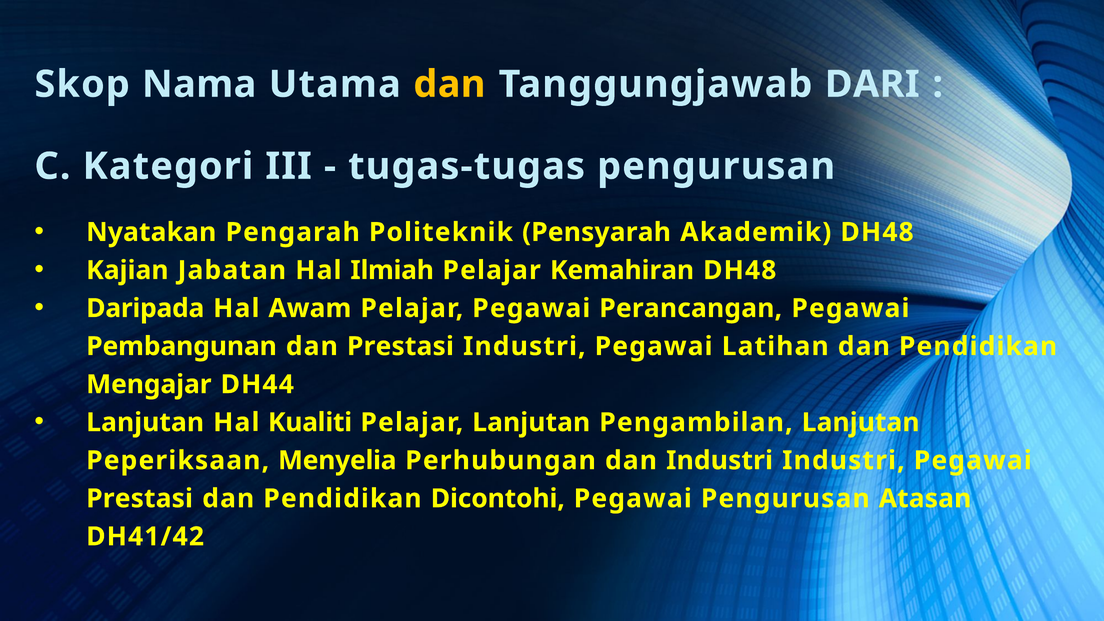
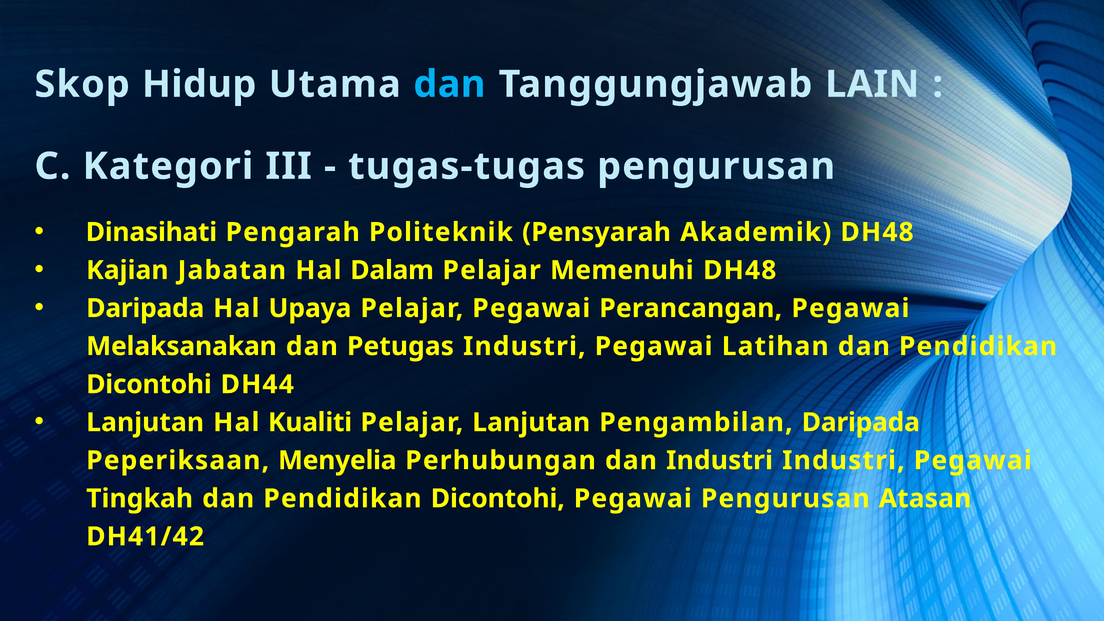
Nama: Nama -> Hidup (199, 84)
dan colour: yellow -> light blue (449, 84)
DARI: DARI -> LAIN (872, 84)
Nyatakan: Nyatakan -> Dinasihati (151, 232)
Ilmiah: Ilmiah -> Dalam (392, 270)
Kemahiran: Kemahiran -> Memenuhi (622, 270)
Awam: Awam -> Upaya (310, 308)
Pembangunan: Pembangunan -> Melaksanakan (182, 346)
dan Prestasi: Prestasi -> Petugas (400, 346)
Mengajar: Mengajar -> Dicontohi (149, 384)
Pengambilan Lanjutan: Lanjutan -> Daripada (861, 422)
Prestasi: Prestasi -> Tingkah (140, 499)
